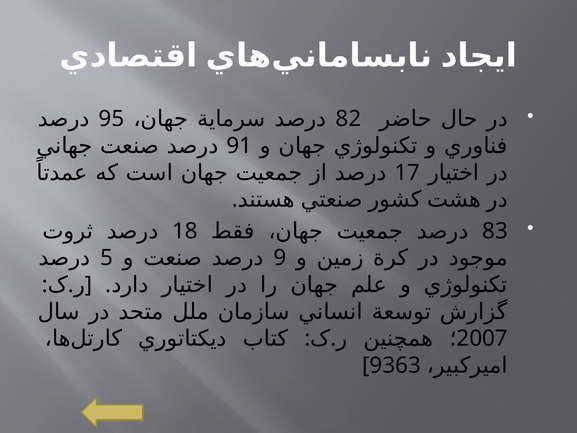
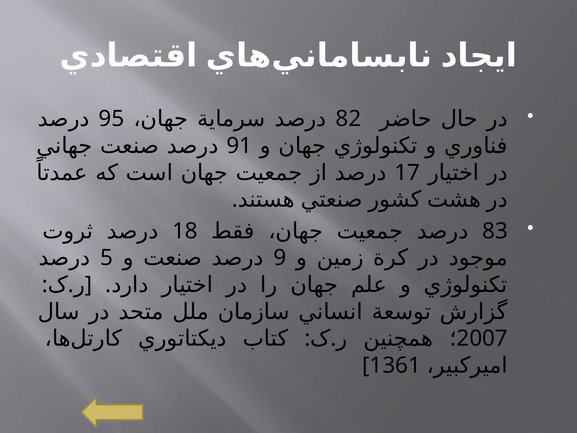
9363: 9363 -> 1361 (395, 365)
